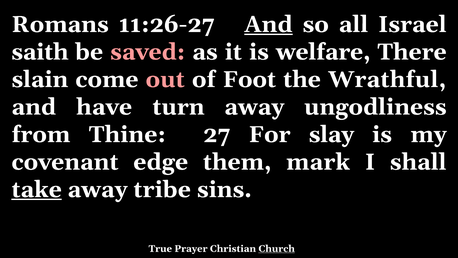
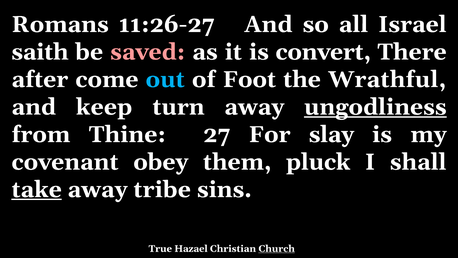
And underline: present -> none (268, 24)
welfare: welfare -> convert (323, 52)
slain: slain -> after (40, 79)
out colour: pink -> light blue (165, 79)
have: have -> keep (104, 107)
ungodliness underline: none -> present (375, 107)
edge: edge -> obey (161, 162)
mark: mark -> pluck (318, 162)
Prayer: Prayer -> Hazael (191, 248)
